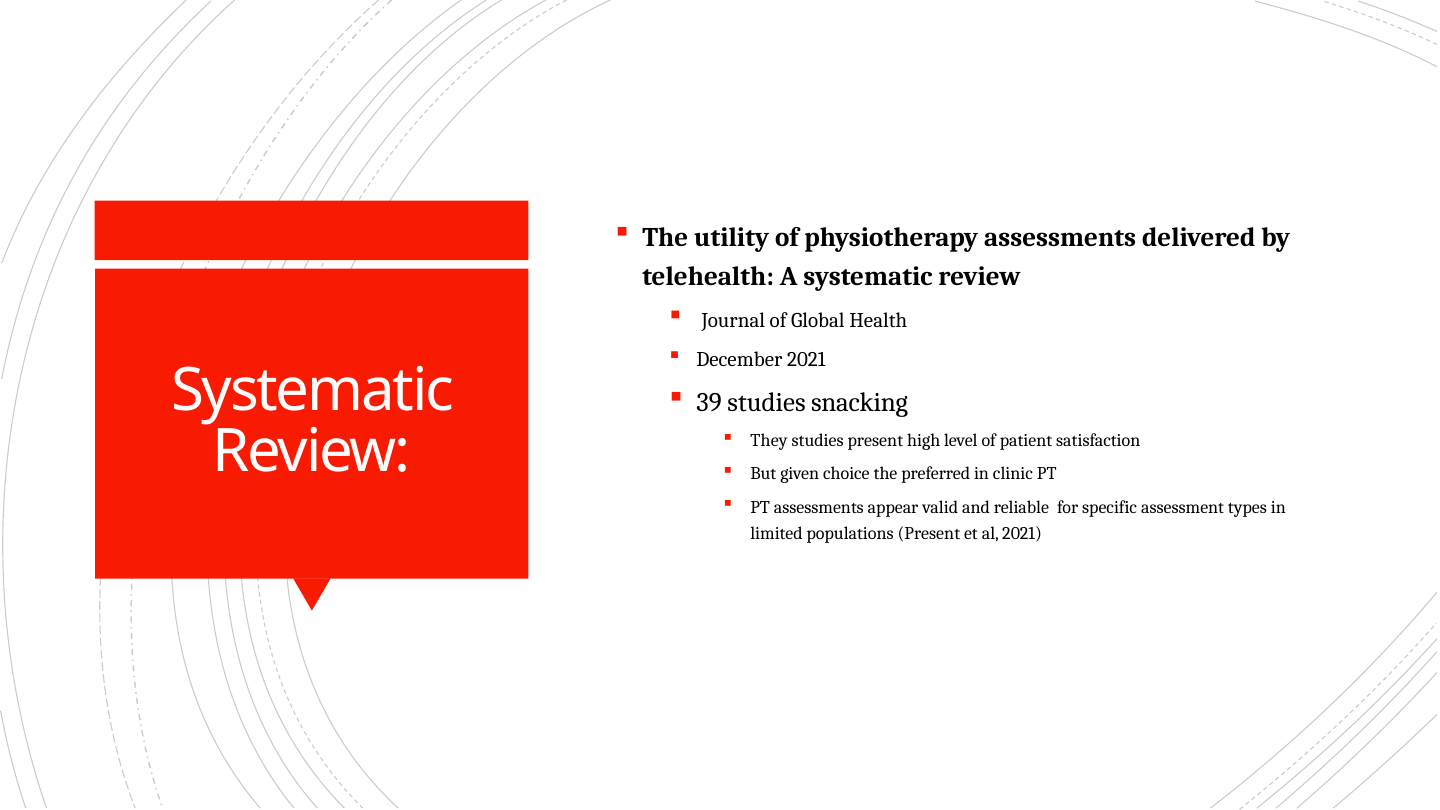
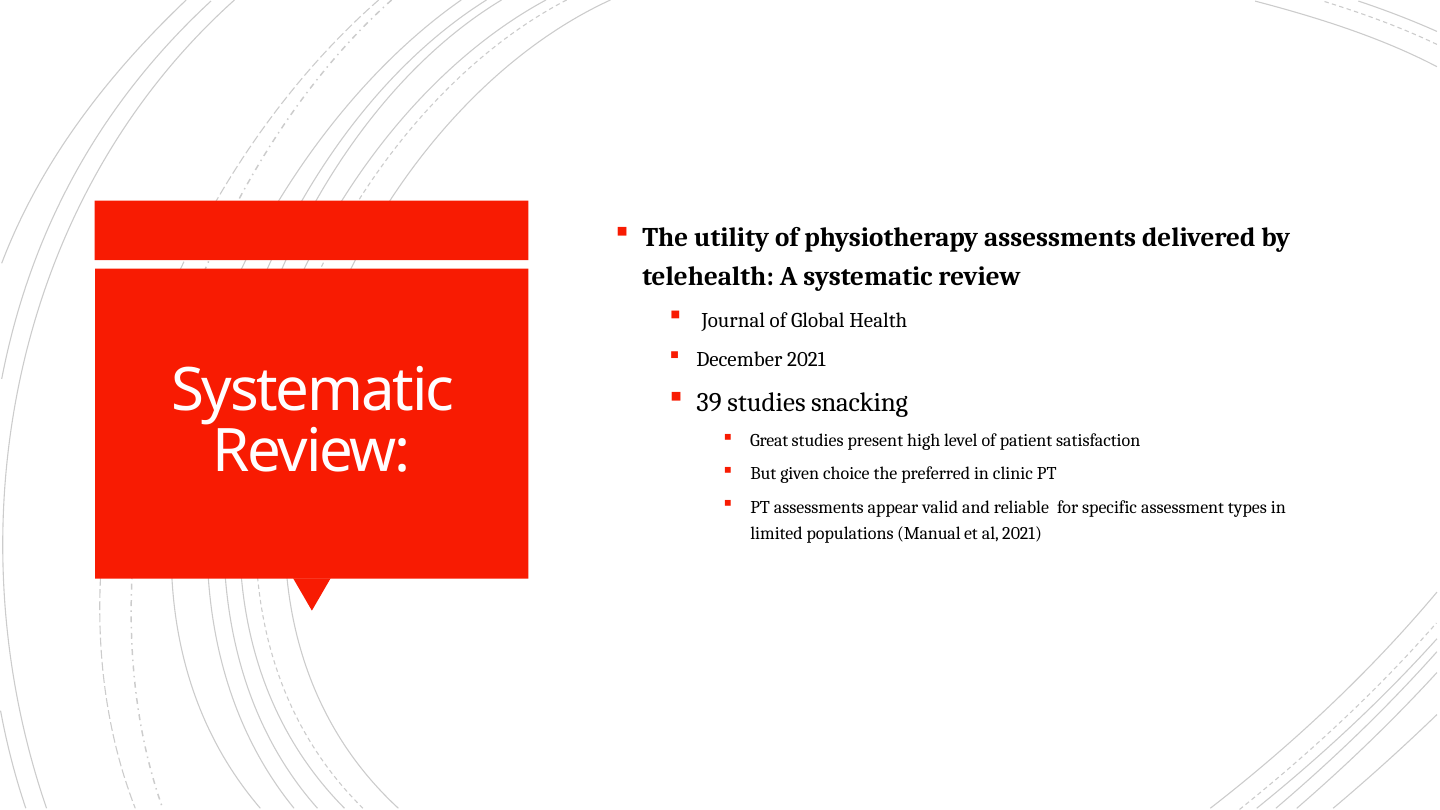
They: They -> Great (769, 441)
populations Present: Present -> Manual (929, 533)
